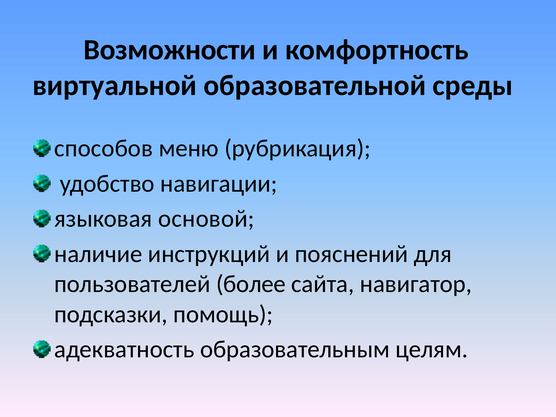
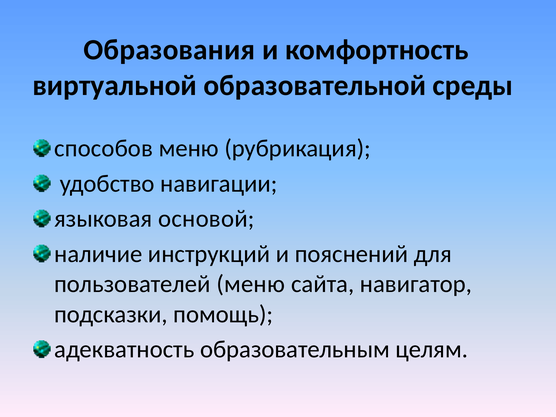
Возможности: Возможности -> Образования (169, 50)
пользователей более: более -> меню (251, 284)
